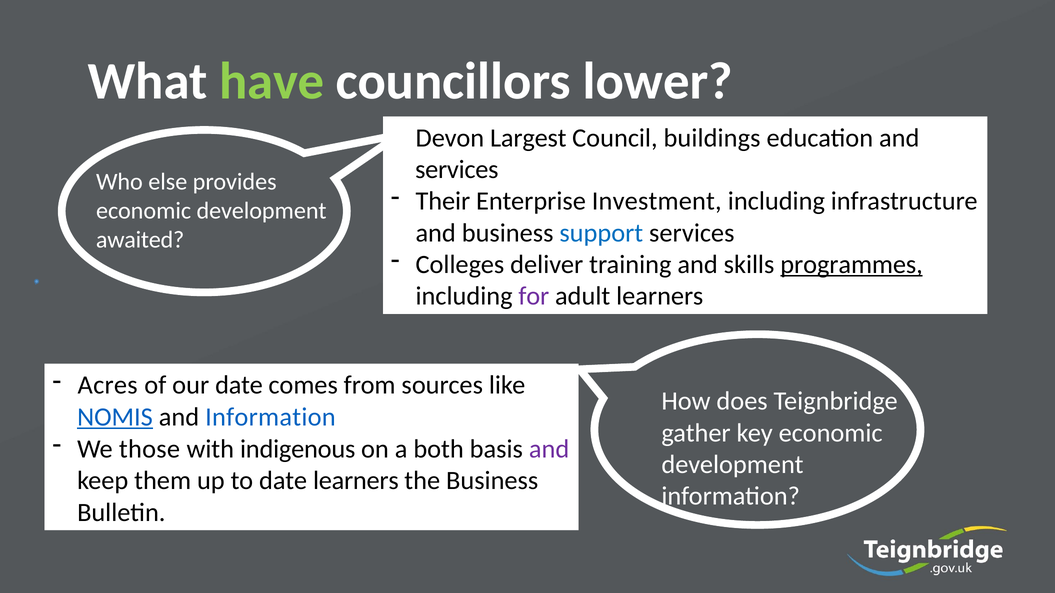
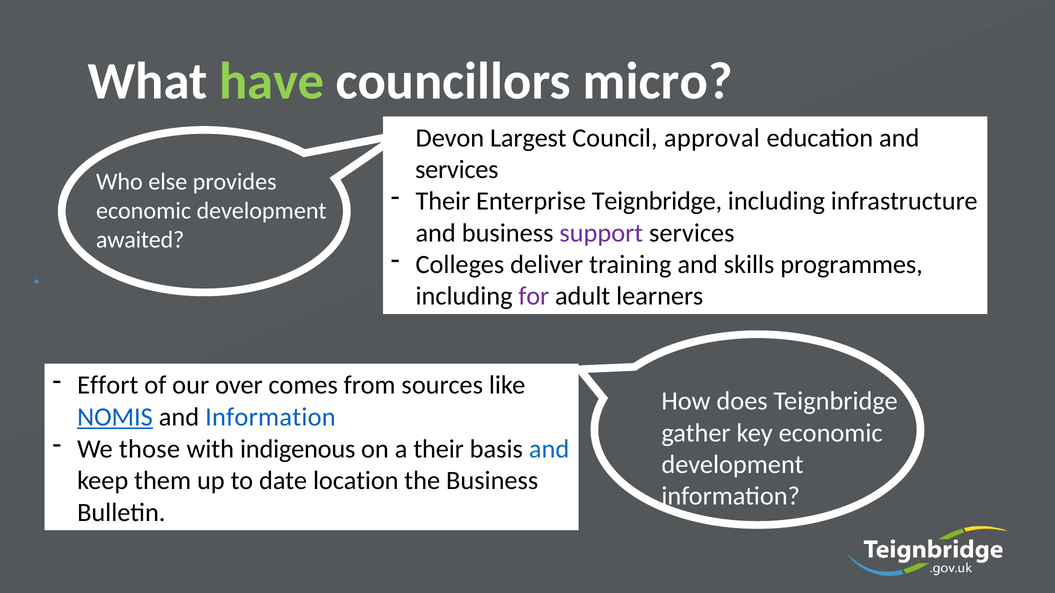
lower: lower -> micro (658, 81)
buildings: buildings -> approval (712, 138)
Enterprise Investment: Investment -> Teignbridge (657, 201)
support colour: blue -> purple (601, 233)
programmes underline: present -> none (852, 265)
Acres: Acres -> Effort (108, 386)
our date: date -> over (239, 386)
a both: both -> their (439, 449)
and colour: purple -> blue (549, 449)
date learners: learners -> location (356, 481)
